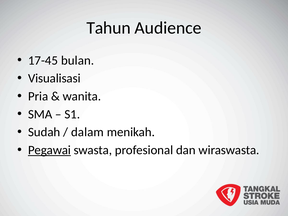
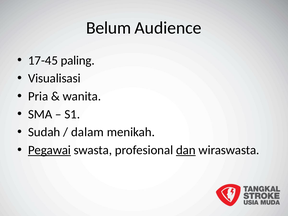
Tahun: Tahun -> Belum (109, 28)
bulan: bulan -> paling (78, 60)
dan underline: none -> present (186, 150)
